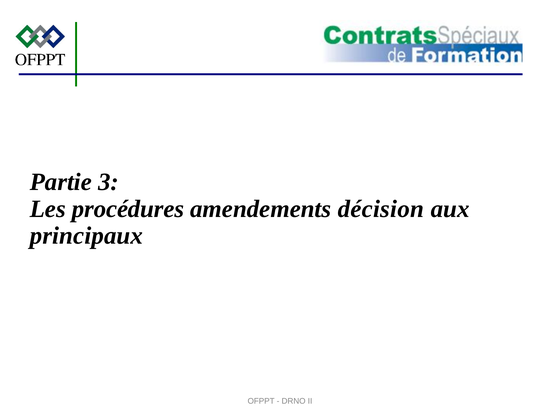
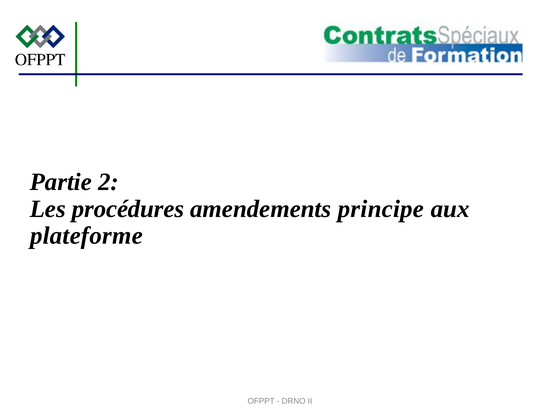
3: 3 -> 2 (109, 182)
décision: décision -> principe (381, 209)
principaux: principaux -> plateforme (86, 236)
